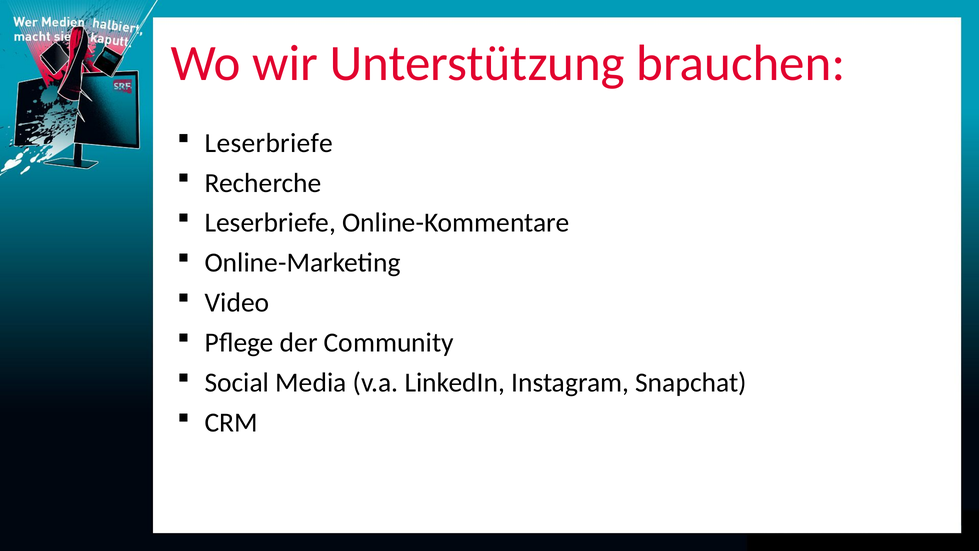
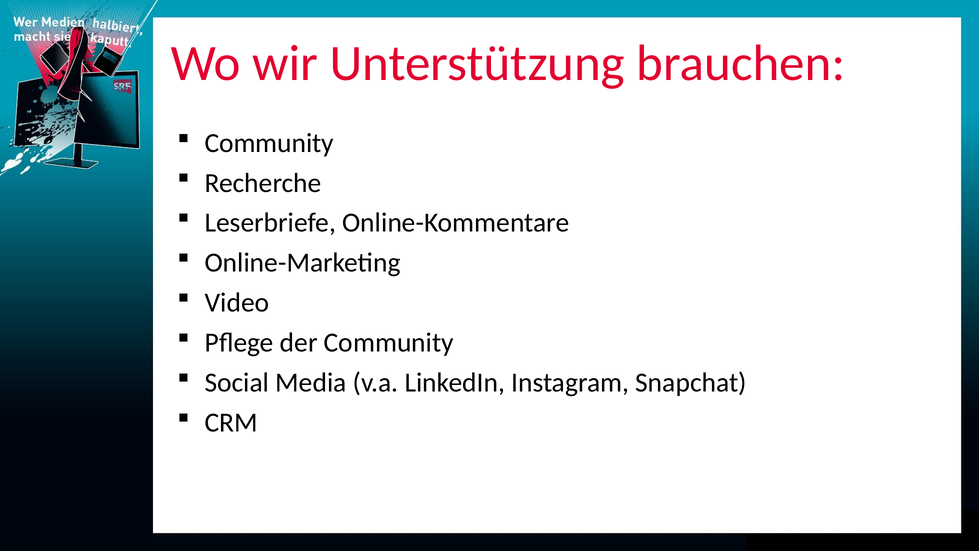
Leserbriefe: Leserbriefe -> Community (269, 143)
